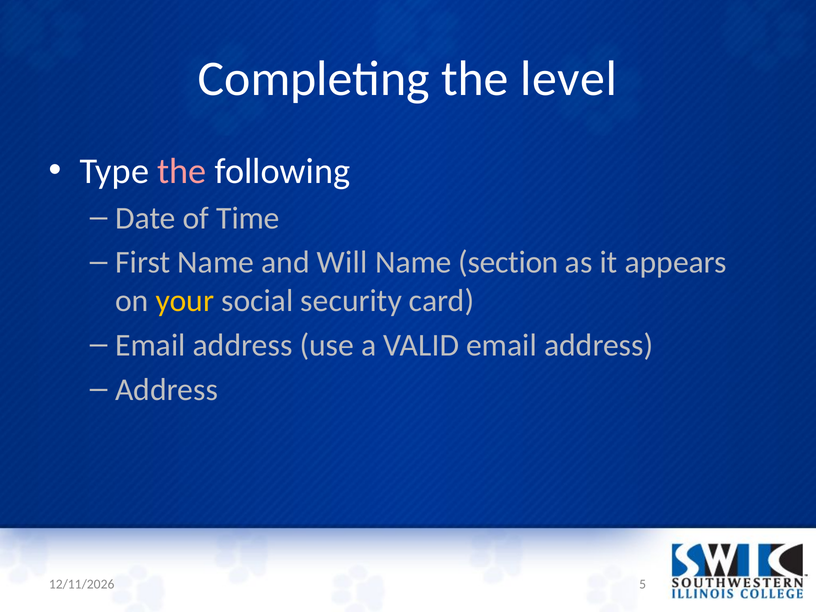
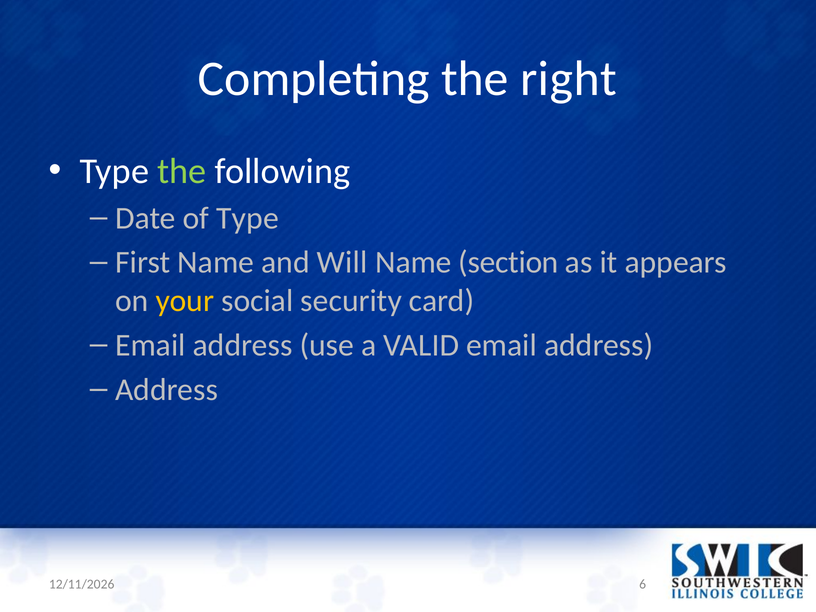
level: level -> right (569, 79)
the colour: pink -> light green (182, 171)
of Time: Time -> Type (248, 218)
5: 5 -> 6 (643, 584)
